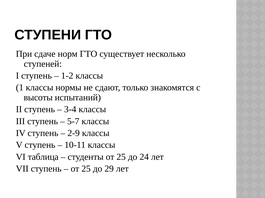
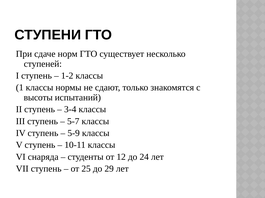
2-9: 2-9 -> 5-9 (74, 134)
таблица: таблица -> снаряда (43, 157)
студенты от 25: 25 -> 12 (121, 157)
